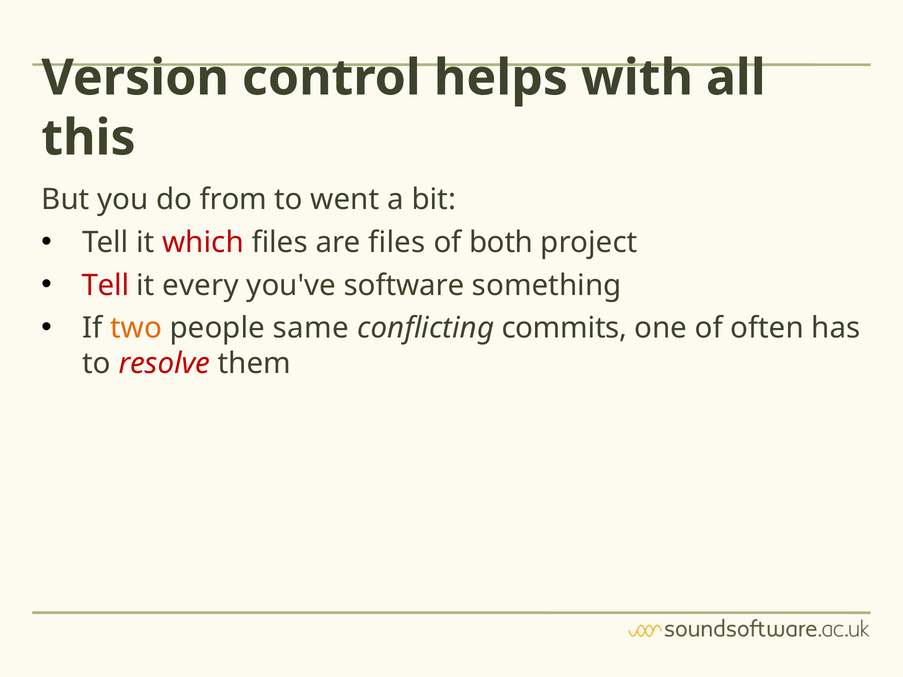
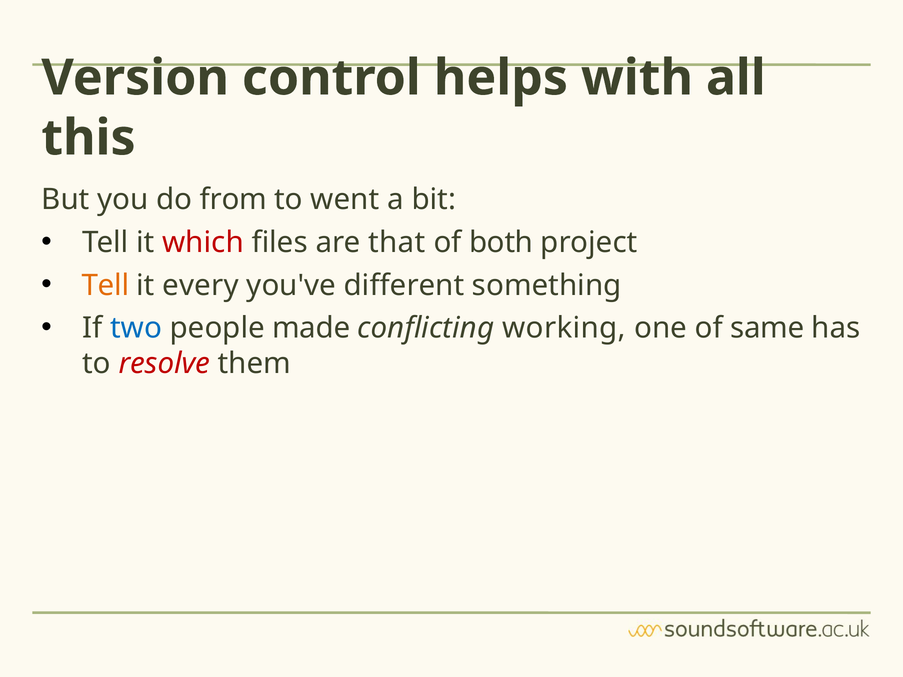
are files: files -> that (397, 243)
Tell colour: red -> orange (106, 285)
software: software -> different (404, 285)
two colour: orange -> blue (136, 328)
same: same -> made (311, 328)
commits: commits -> working (564, 328)
often: often -> same (767, 328)
